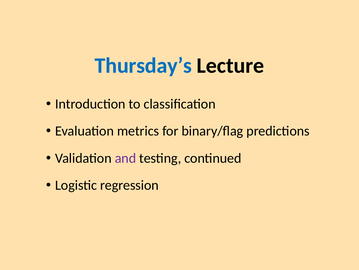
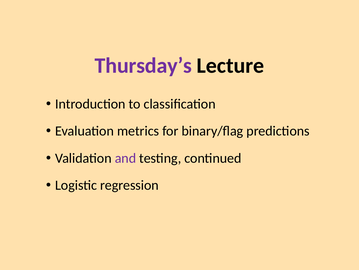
Thursday’s colour: blue -> purple (143, 65)
